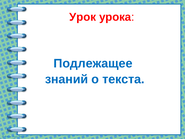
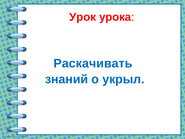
Подлежащее: Подлежащее -> Раскачивать (93, 63)
текста: текста -> укрыл (123, 79)
